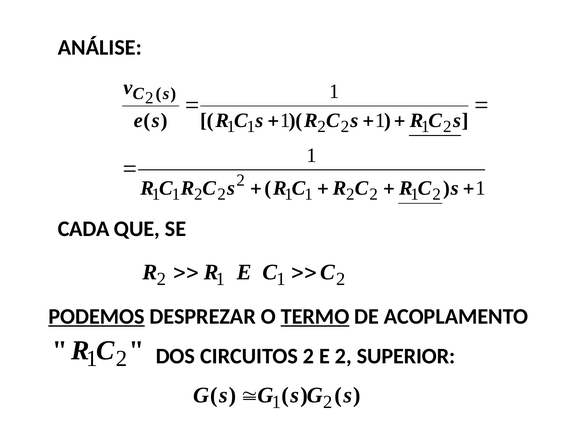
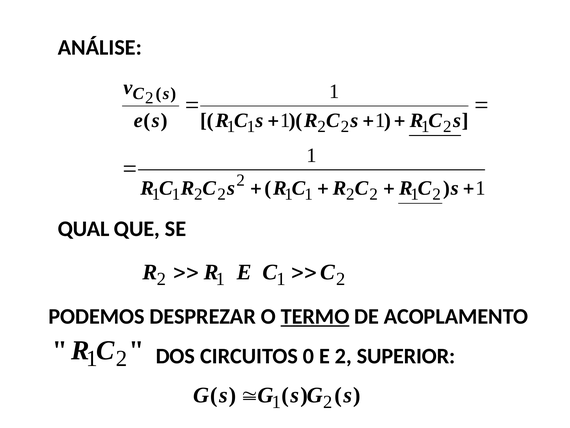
CADA: CADA -> QUAL (84, 229)
PODEMOS underline: present -> none (96, 316)
CIRCUITOS 2: 2 -> 0 (309, 356)
